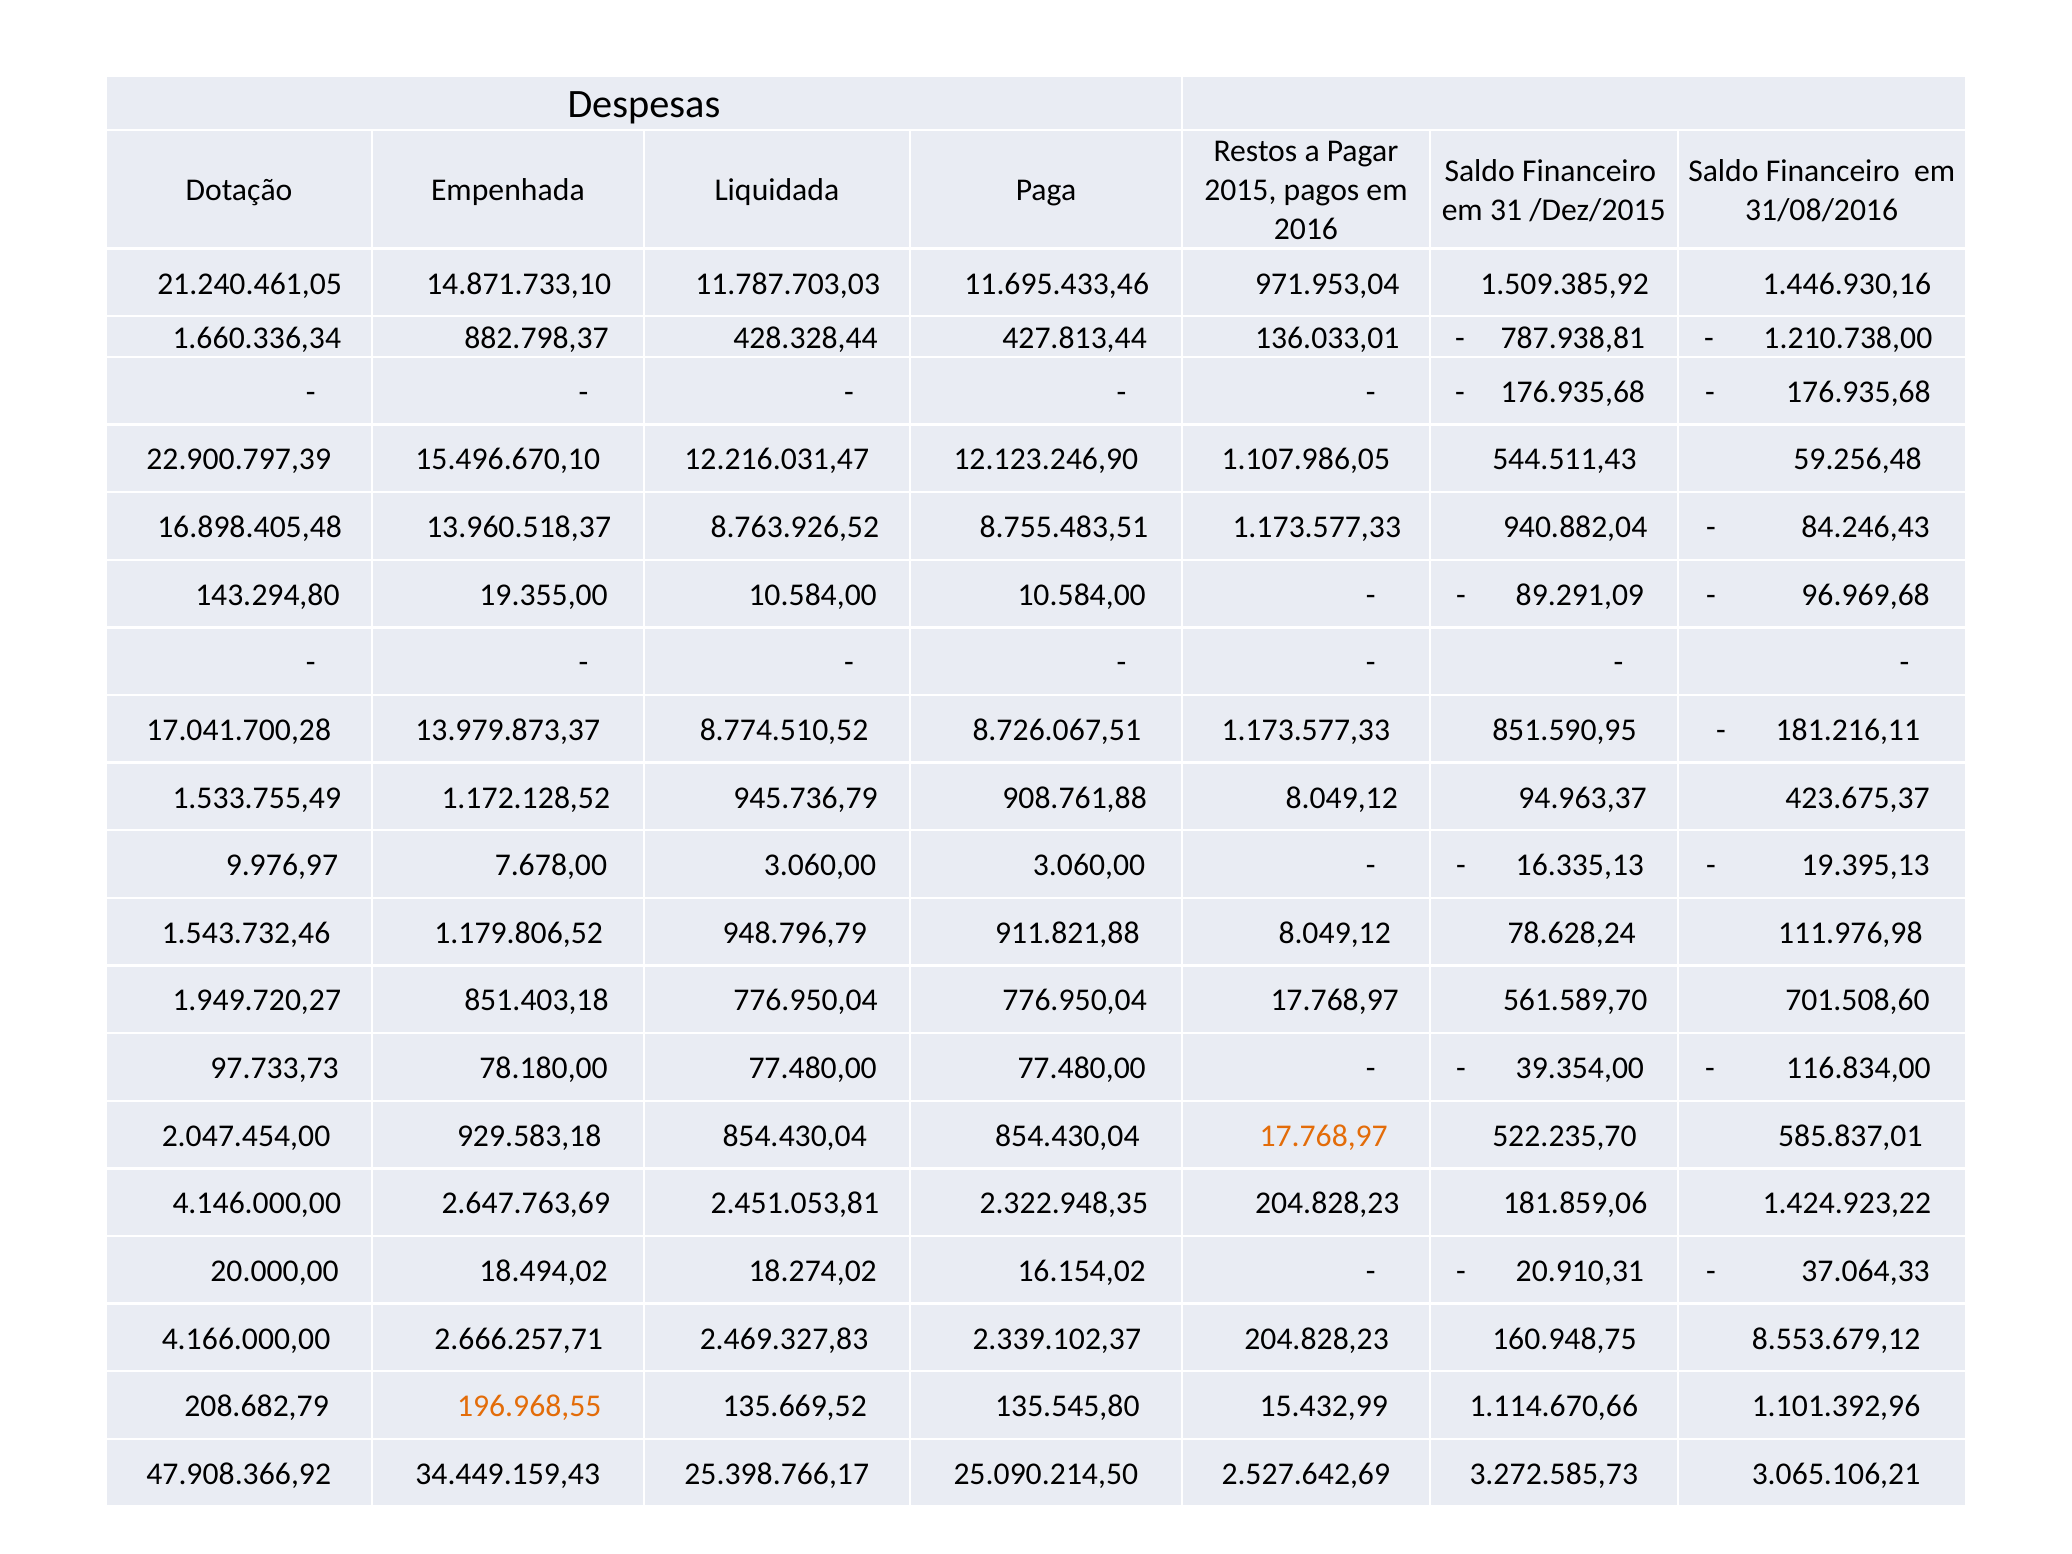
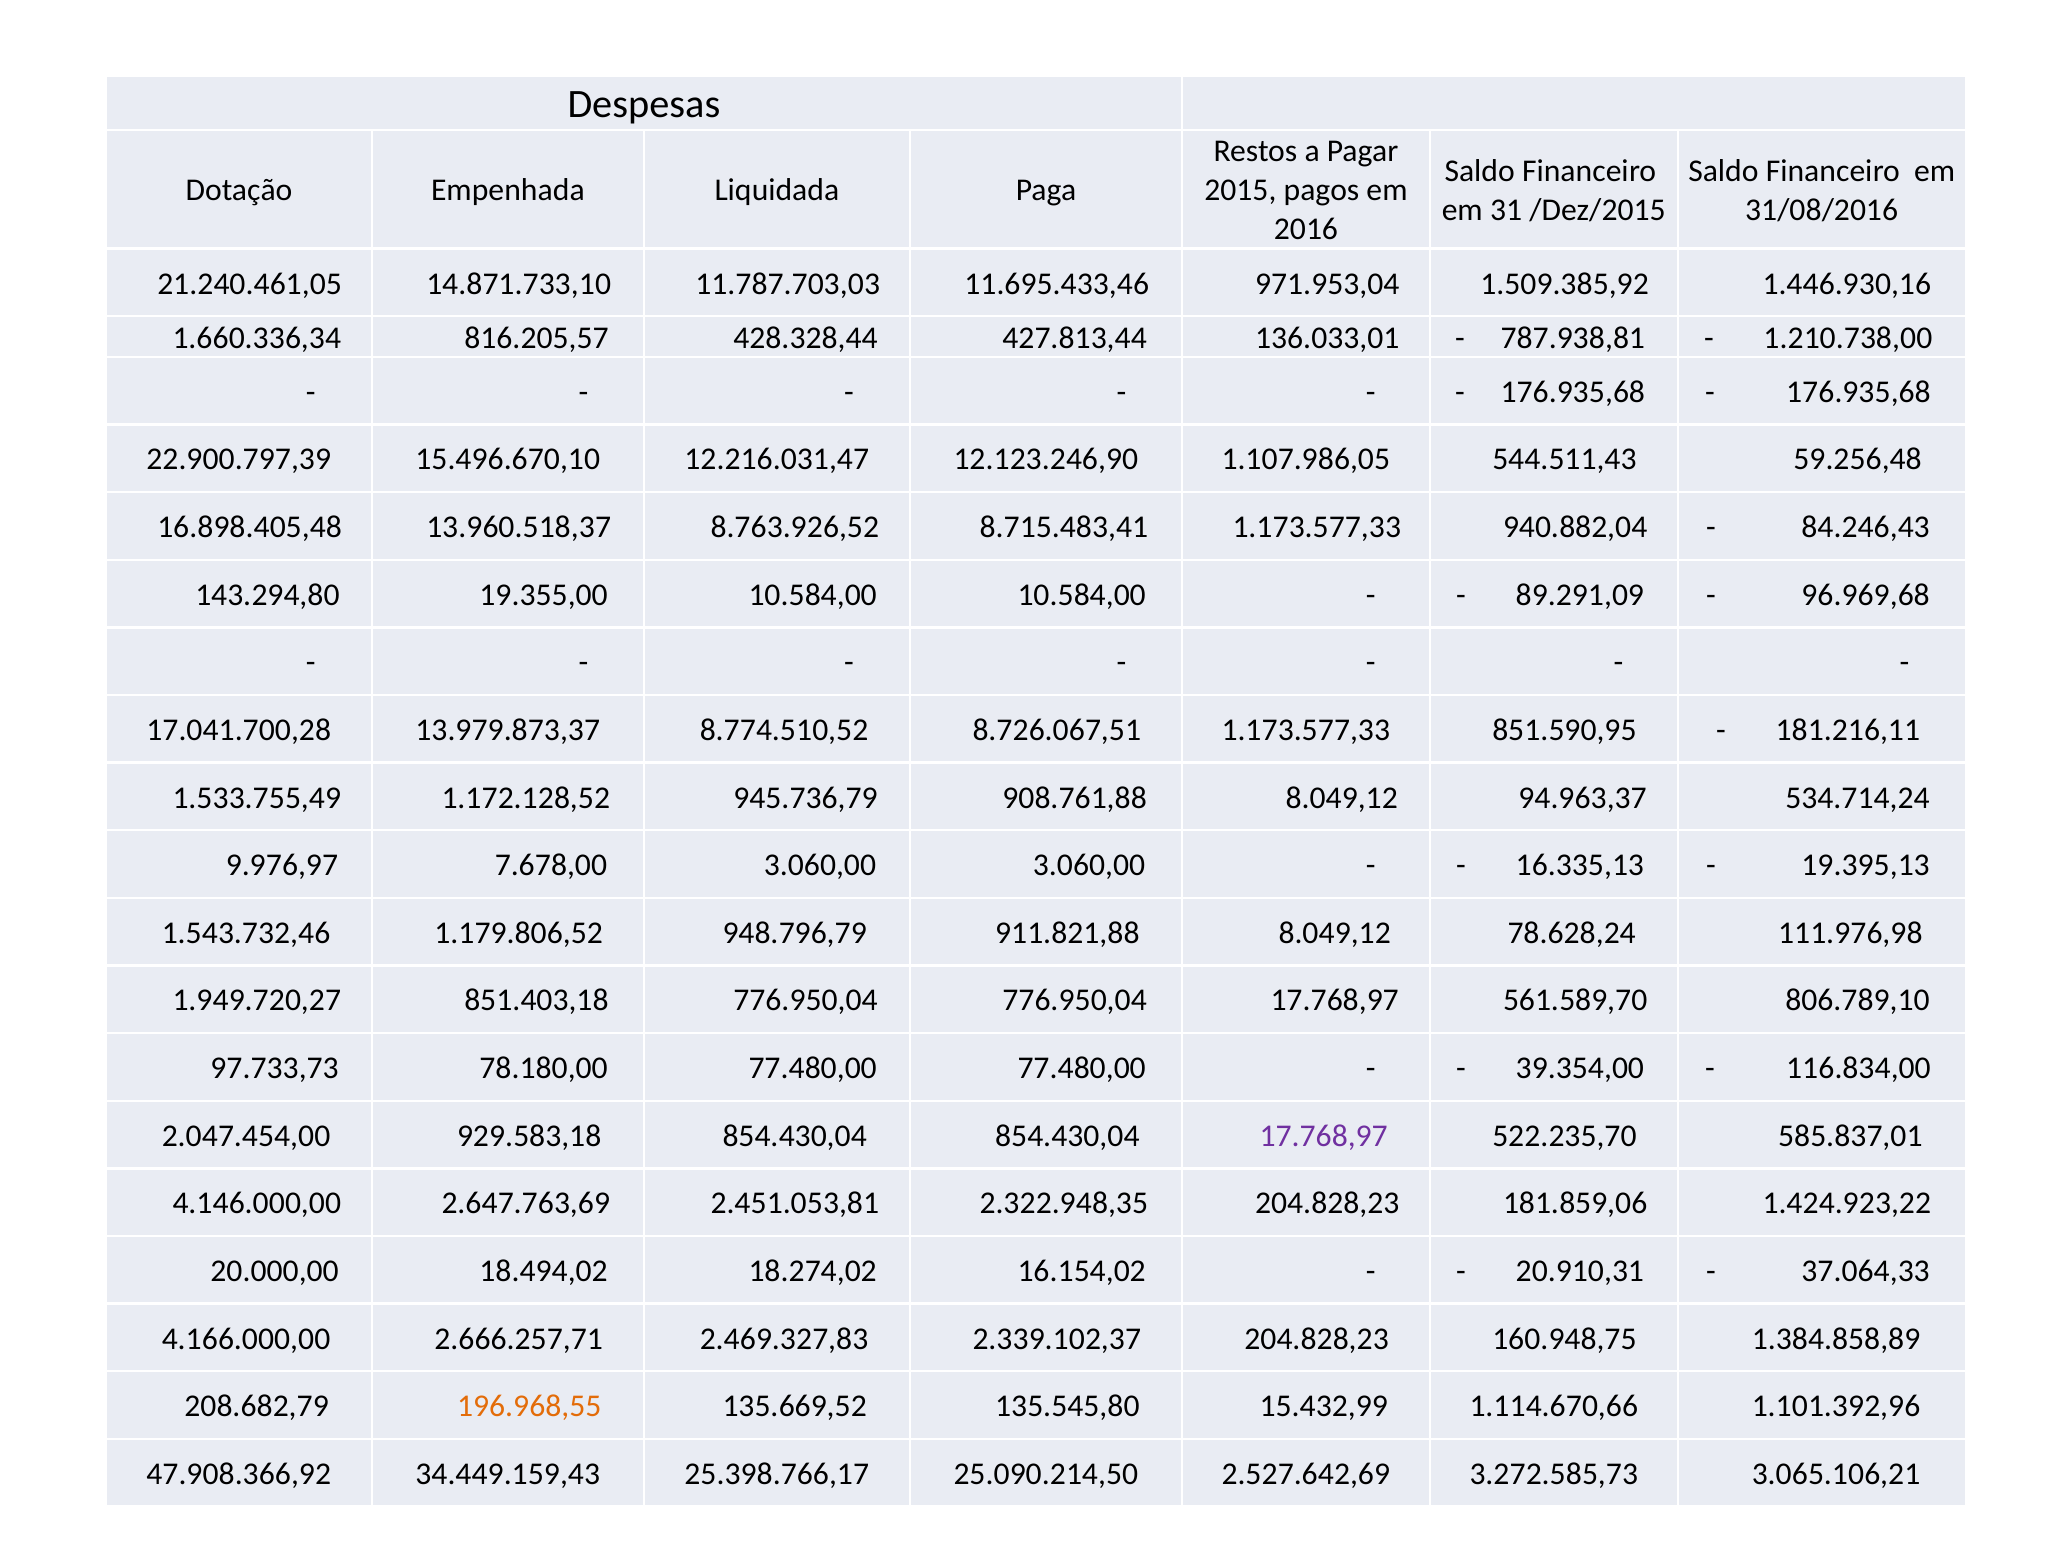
882.798,37: 882.798,37 -> 816.205,57 (536, 338)
8.755.483,51: 8.755.483,51 -> 8.715.483,41 (1064, 527)
423.675,37: 423.675,37 -> 534.714,24 (1857, 798)
701.508,60: 701.508,60 -> 806.789,10 (1857, 1001)
17.768,97 colour: orange -> purple (1324, 1136)
8.553.679,12: 8.553.679,12 -> 1.384.858,89 (1836, 1339)
